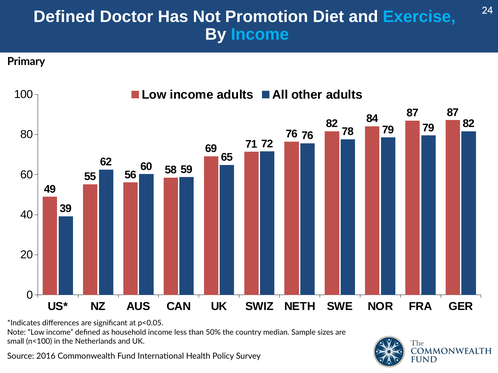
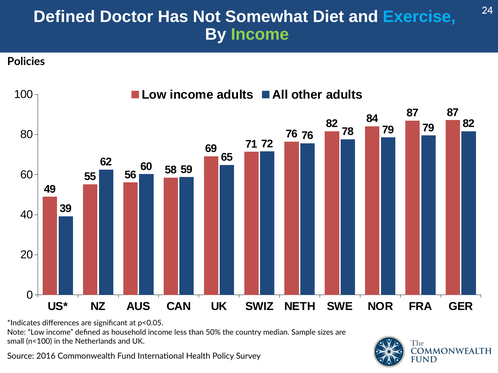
Promotion: Promotion -> Somewhat (267, 17)
Income colour: light blue -> light green (260, 35)
Primary: Primary -> Policies (26, 62)
